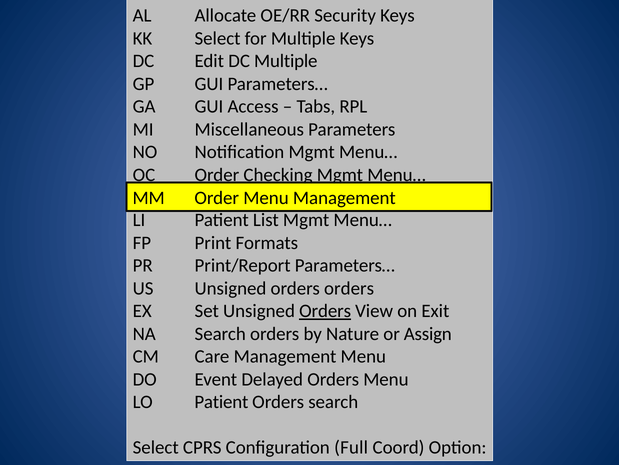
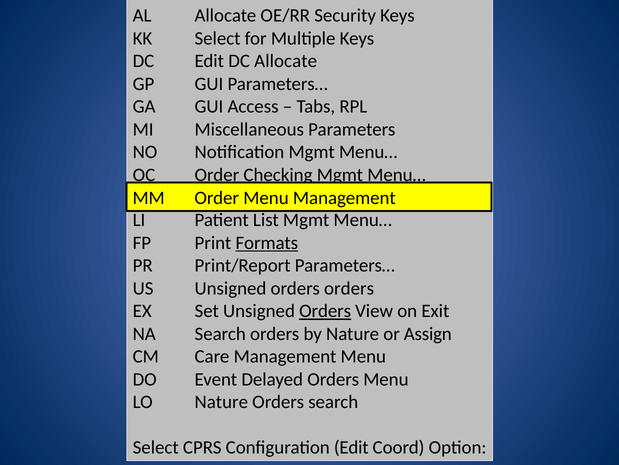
DC Multiple: Multiple -> Allocate (286, 61)
Formats underline: none -> present (267, 243)
LO Patient: Patient -> Nature (221, 401)
Configuration Full: Full -> Edit (351, 447)
